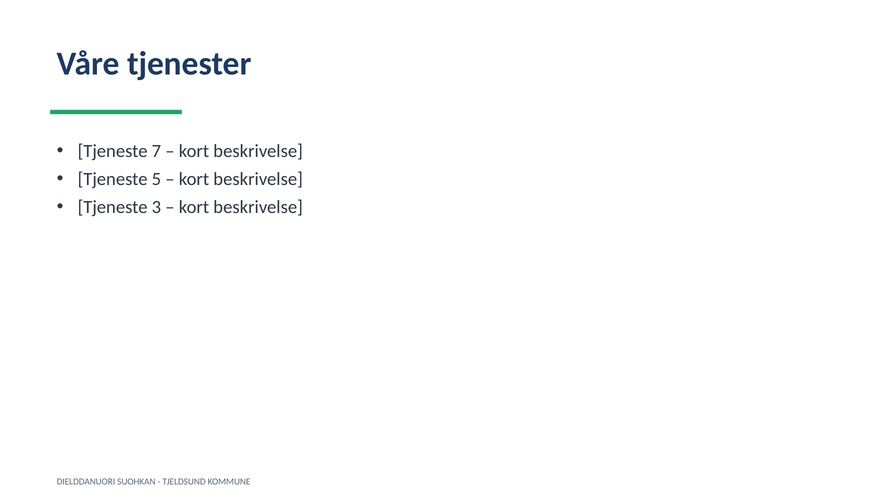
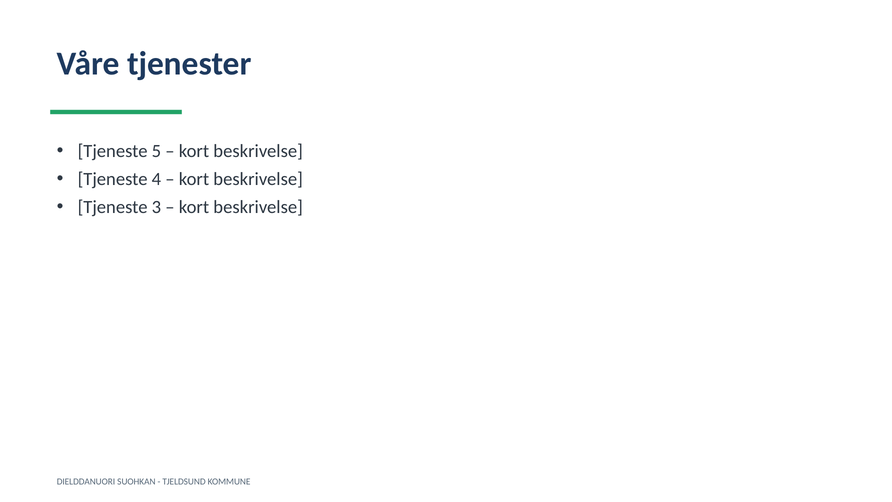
7: 7 -> 5 (156, 151)
5: 5 -> 4 (156, 179)
